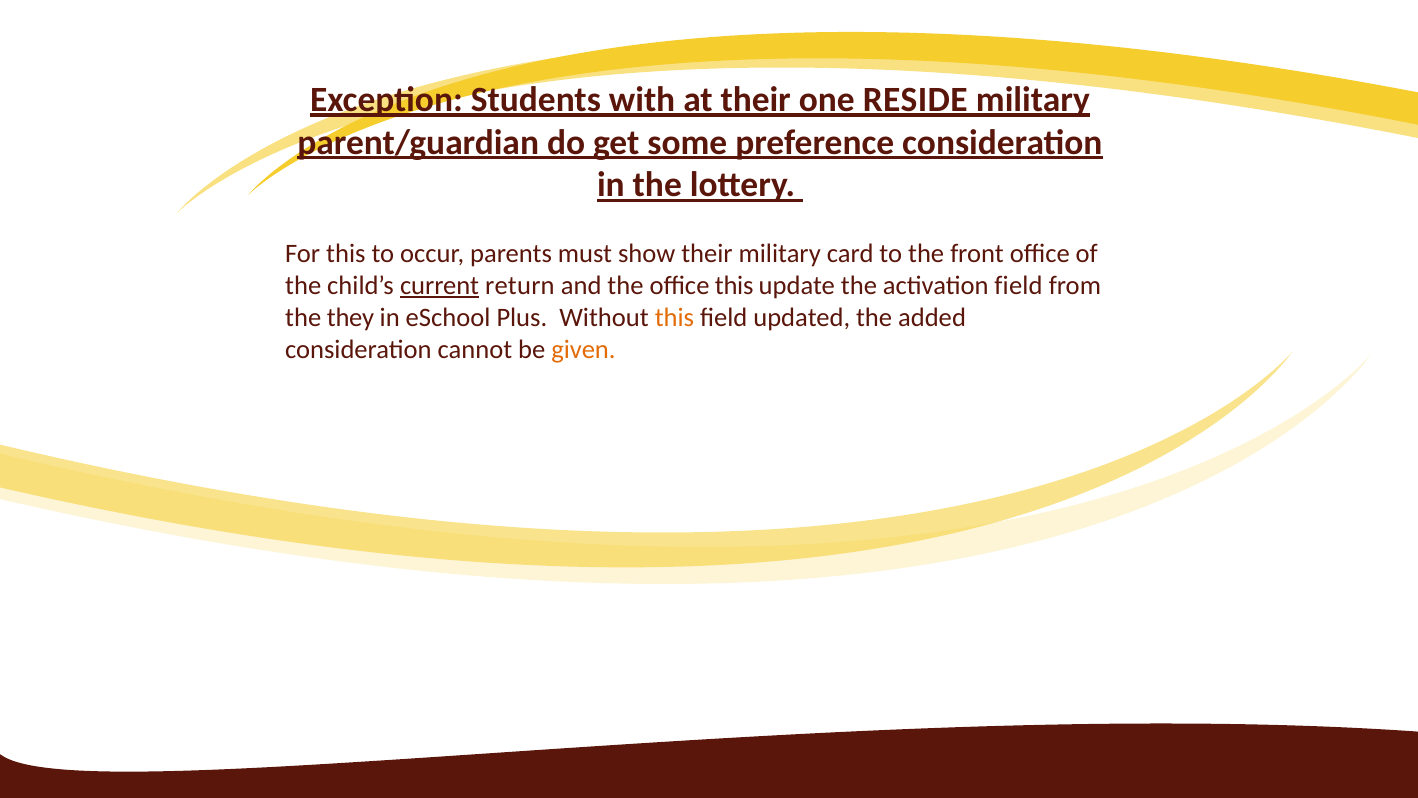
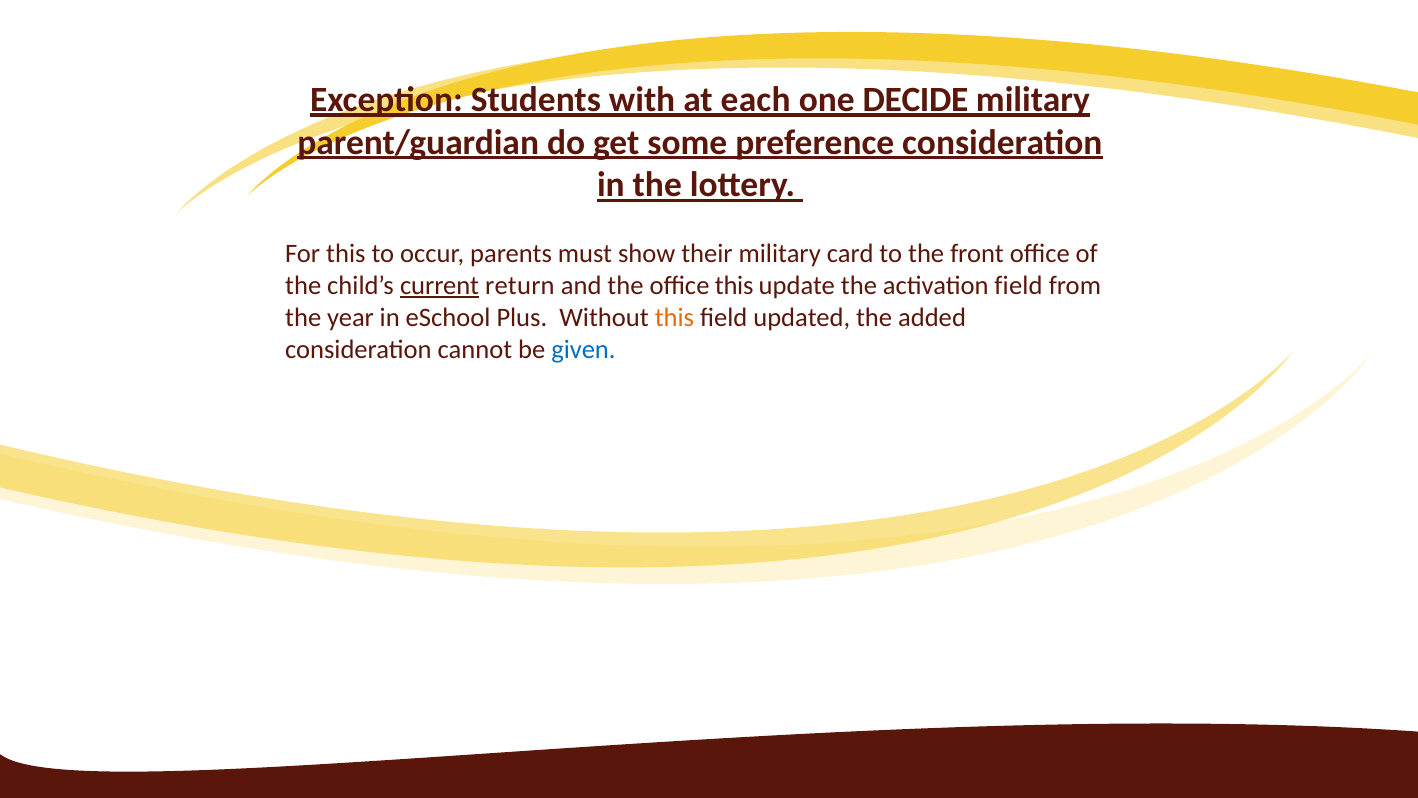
at their: their -> each (756, 100)
RESIDE: RESIDE -> DECIDE (916, 100)
they: they -> year (350, 317)
given colour: orange -> blue (583, 349)
